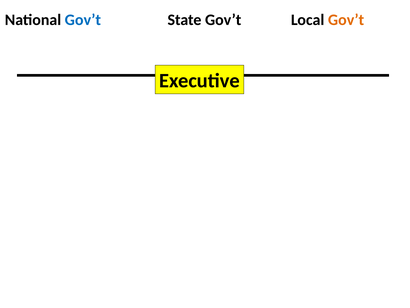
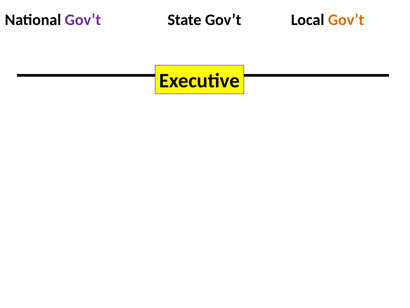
Gov’t colour: blue -> purple (83, 20)
